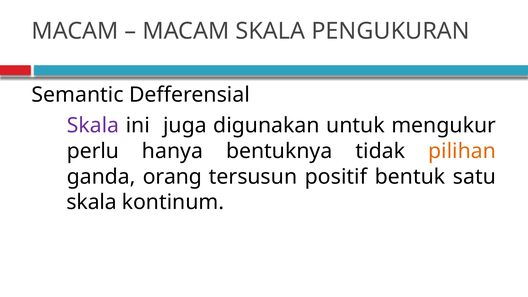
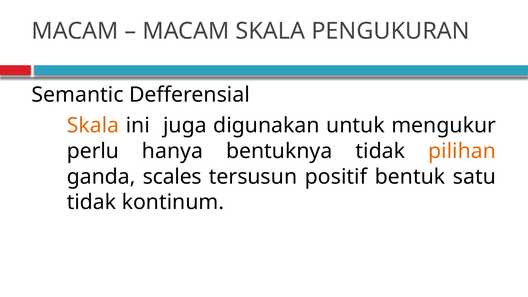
Skala colour: purple -> orange (93, 126)
orang: orang -> scales (172, 177)
skala: skala -> tidak (91, 202)
